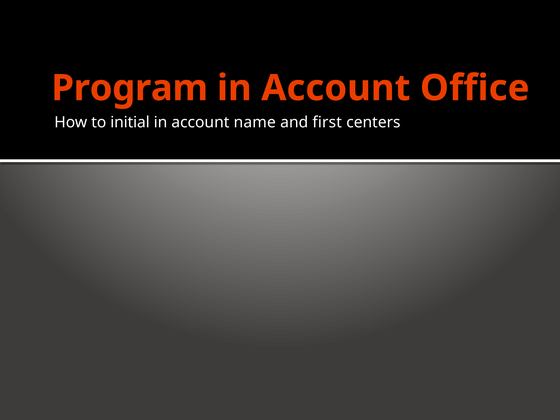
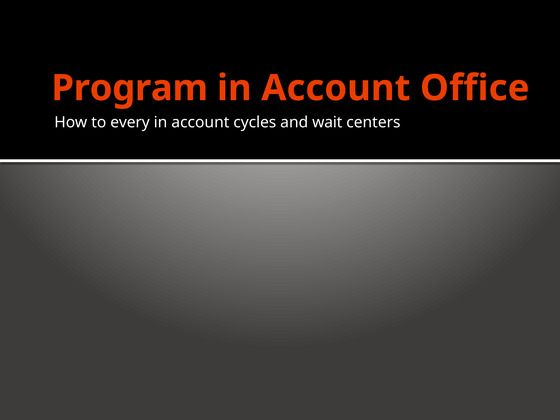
initial: initial -> every (130, 122)
name: name -> cycles (255, 122)
first: first -> wait (327, 122)
